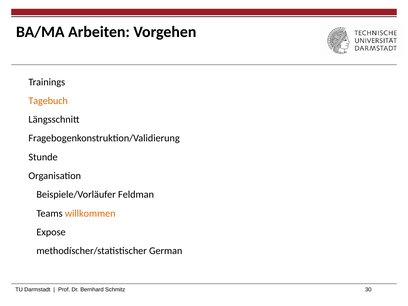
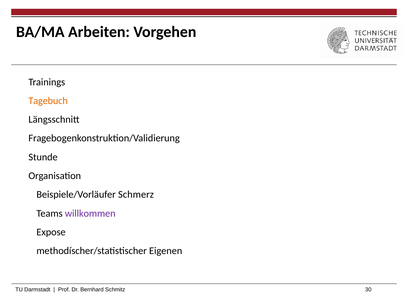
Feldman: Feldman -> Schmerz (136, 195)
willkommen colour: orange -> purple (90, 213)
German: German -> Eigenen (166, 251)
